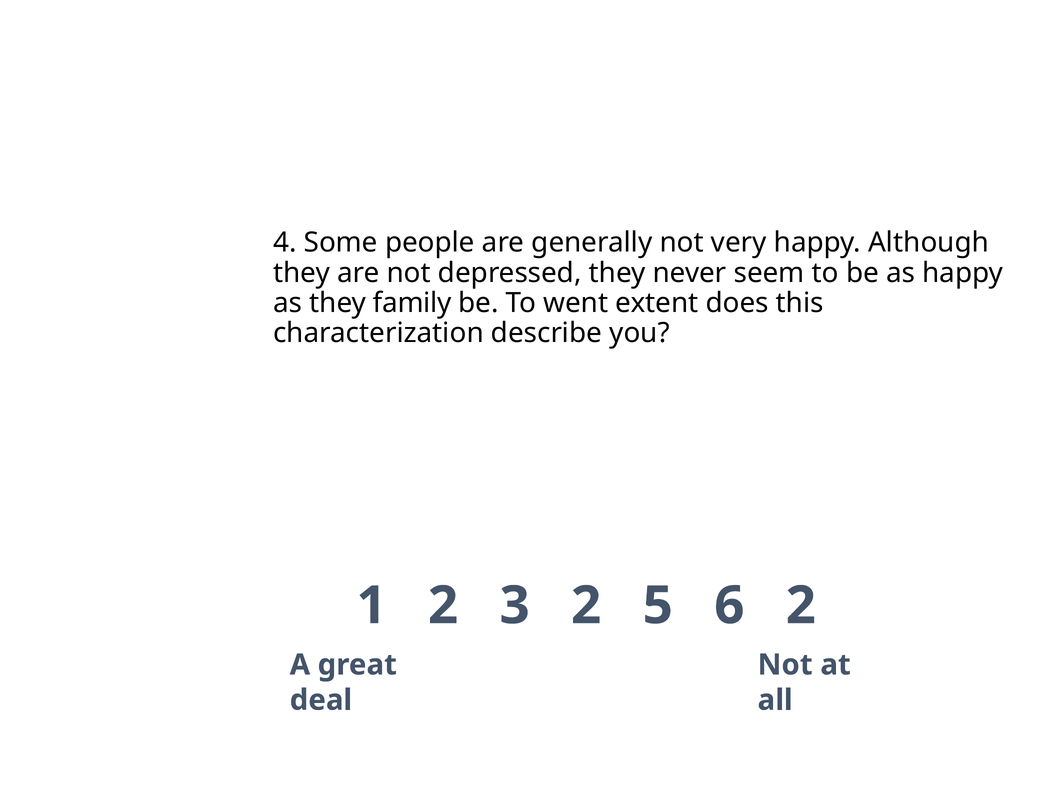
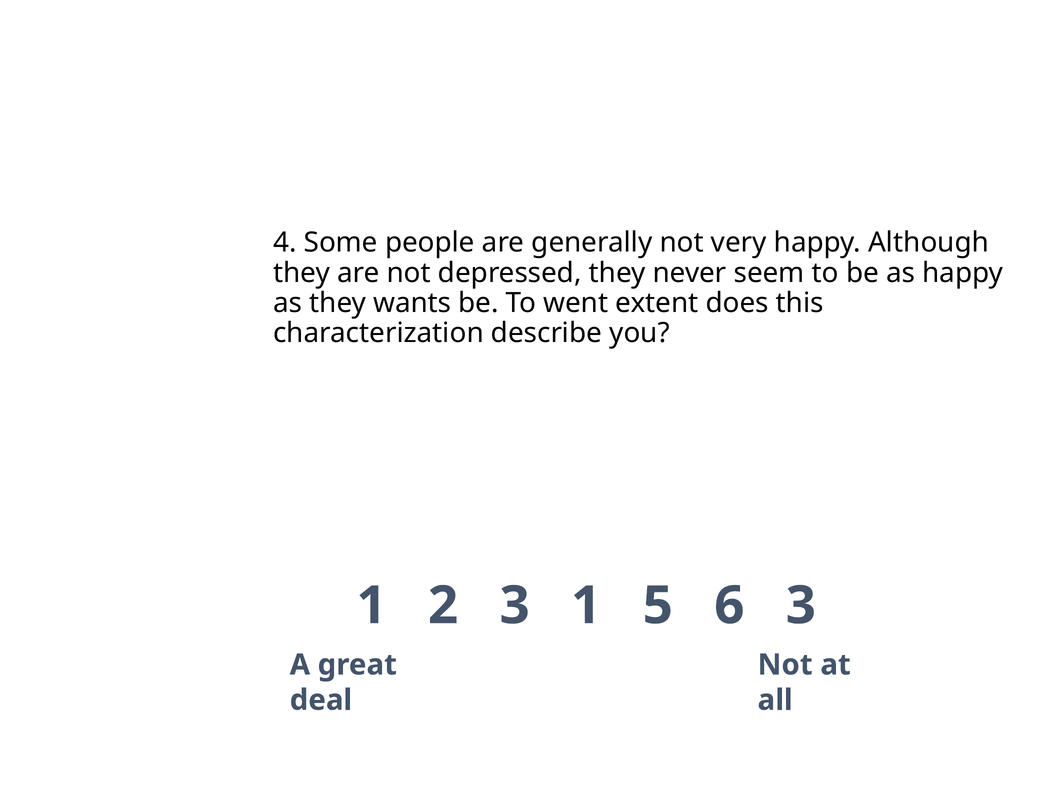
family: family -> wants (412, 303)
3 2: 2 -> 1 (586, 606)
6 2: 2 -> 3 (801, 606)
